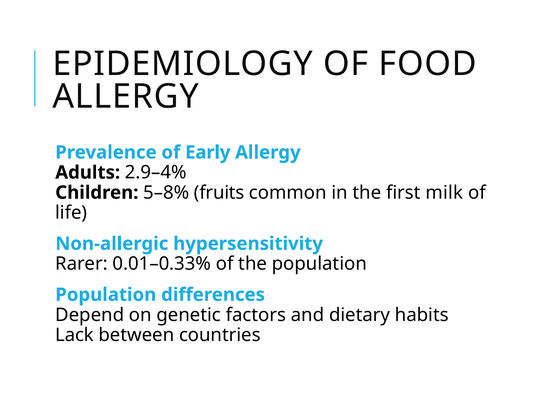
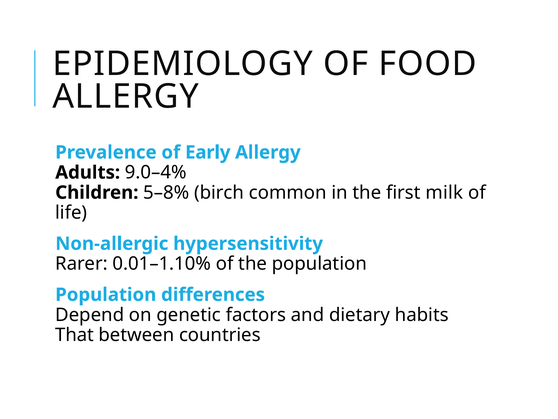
2.9–4%: 2.9–4% -> 9.0–4% (156, 172)
fruits: fruits -> birch (219, 192)
0.01–0.33%: 0.01–0.33% -> 0.01–1.10% (162, 263)
Lack: Lack -> That (74, 335)
